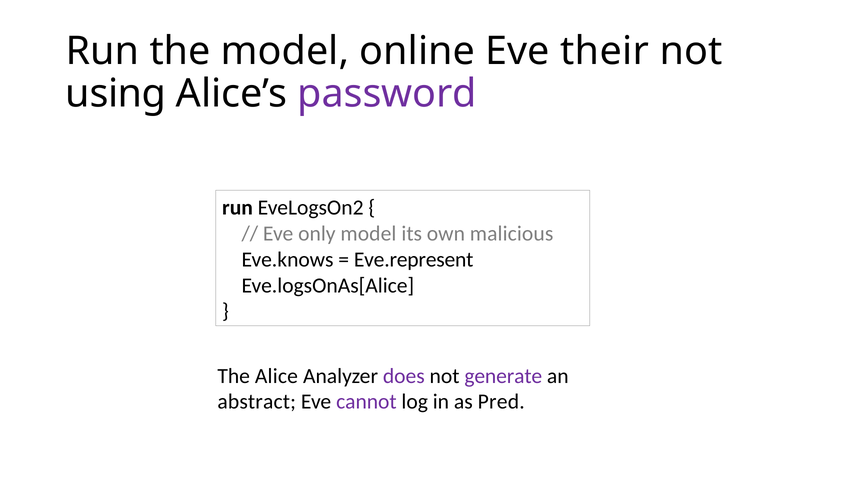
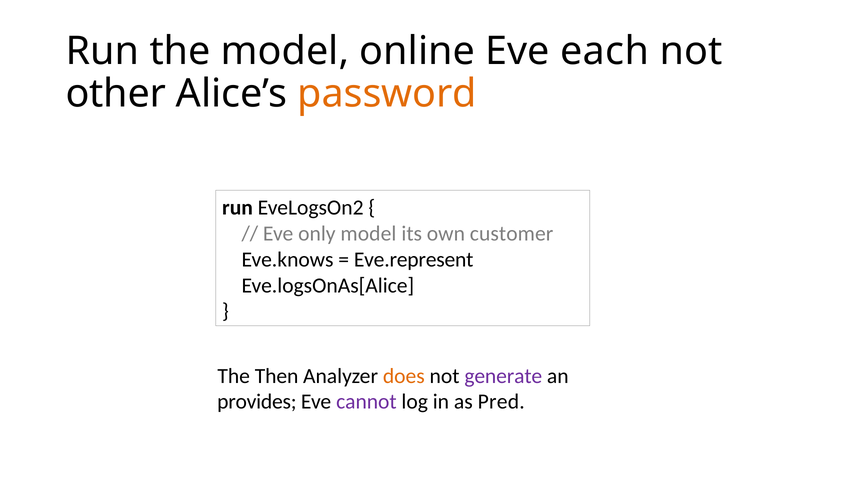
their: their -> each (605, 51)
using: using -> other (116, 94)
password colour: purple -> orange (387, 94)
malicious: malicious -> customer (512, 234)
Alice: Alice -> Then (277, 376)
does colour: purple -> orange (404, 376)
abstract: abstract -> provides (257, 402)
